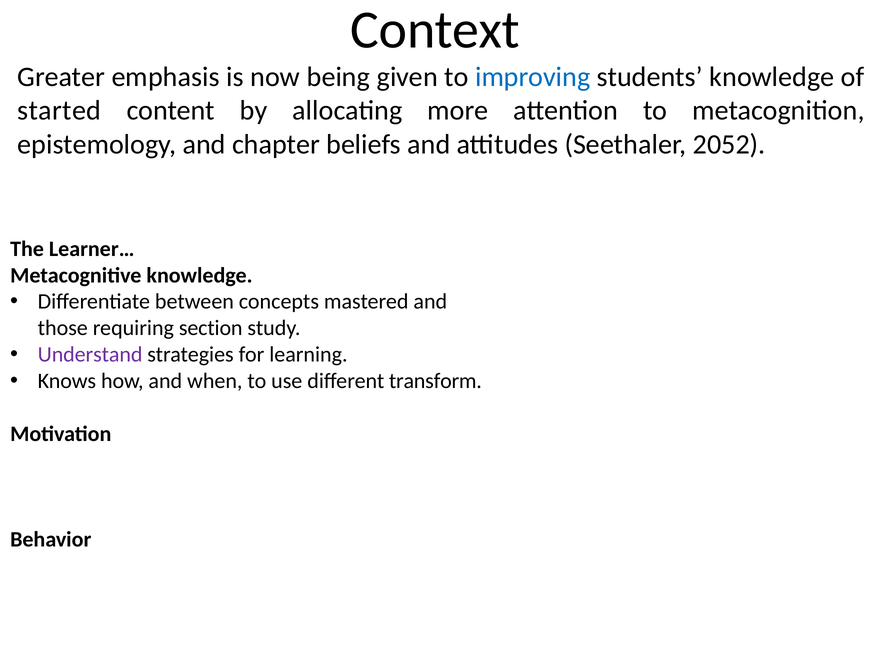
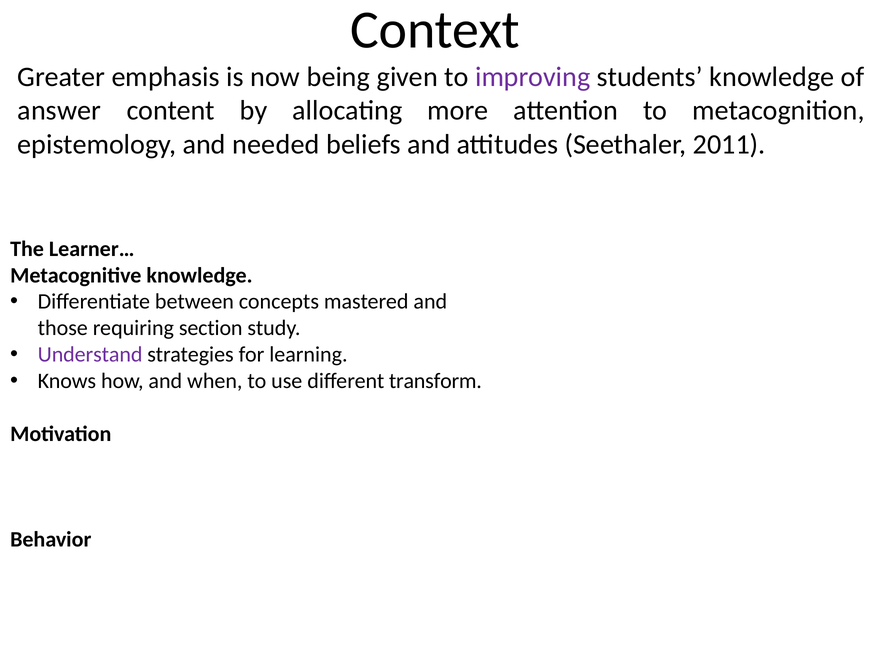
improving colour: blue -> purple (533, 77)
started: started -> answer (59, 111)
chapter: chapter -> needed (276, 145)
2052: 2052 -> 2011 (729, 145)
